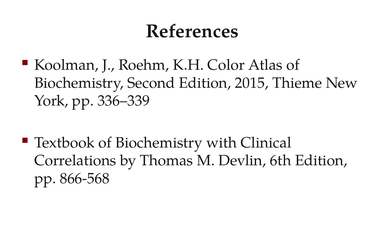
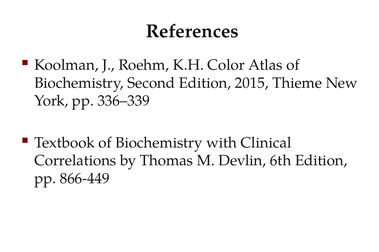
866-568: 866-568 -> 866-449 (85, 179)
